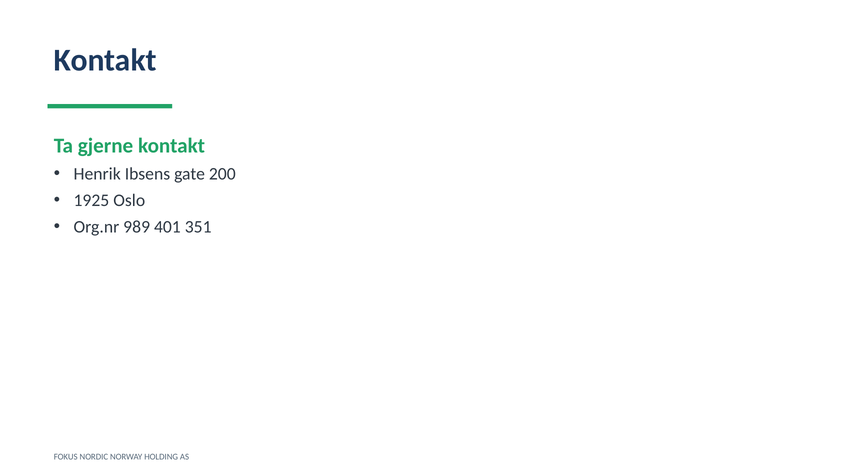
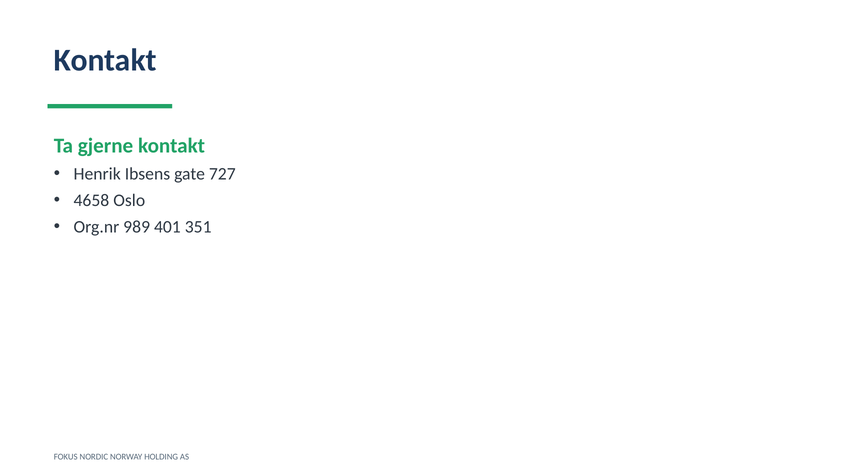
200: 200 -> 727 (222, 174)
1925: 1925 -> 4658 (91, 200)
